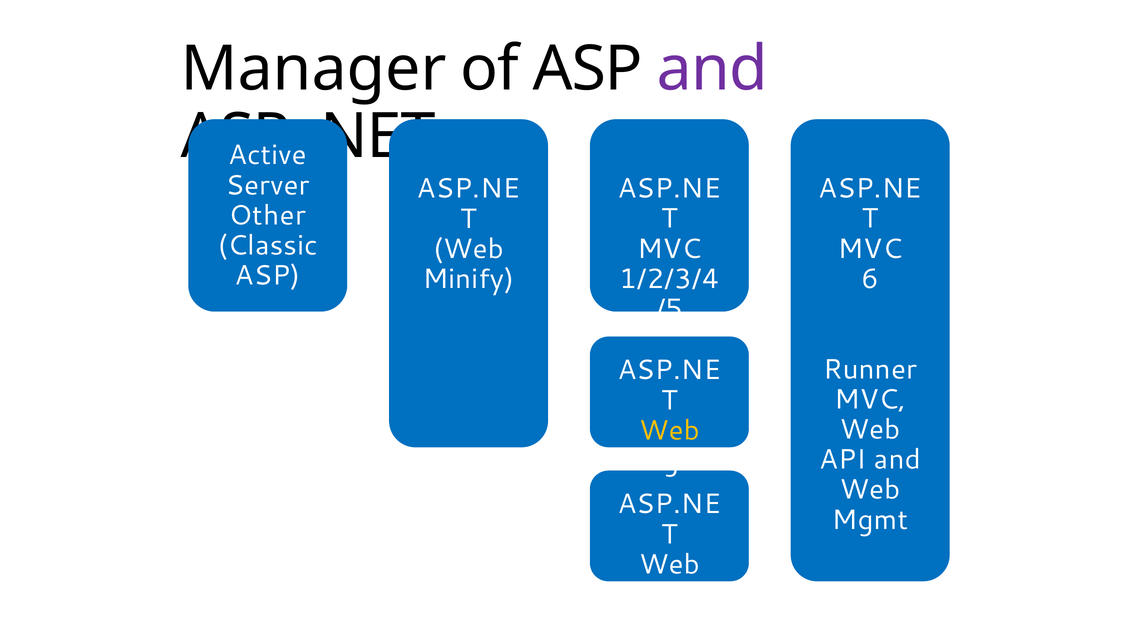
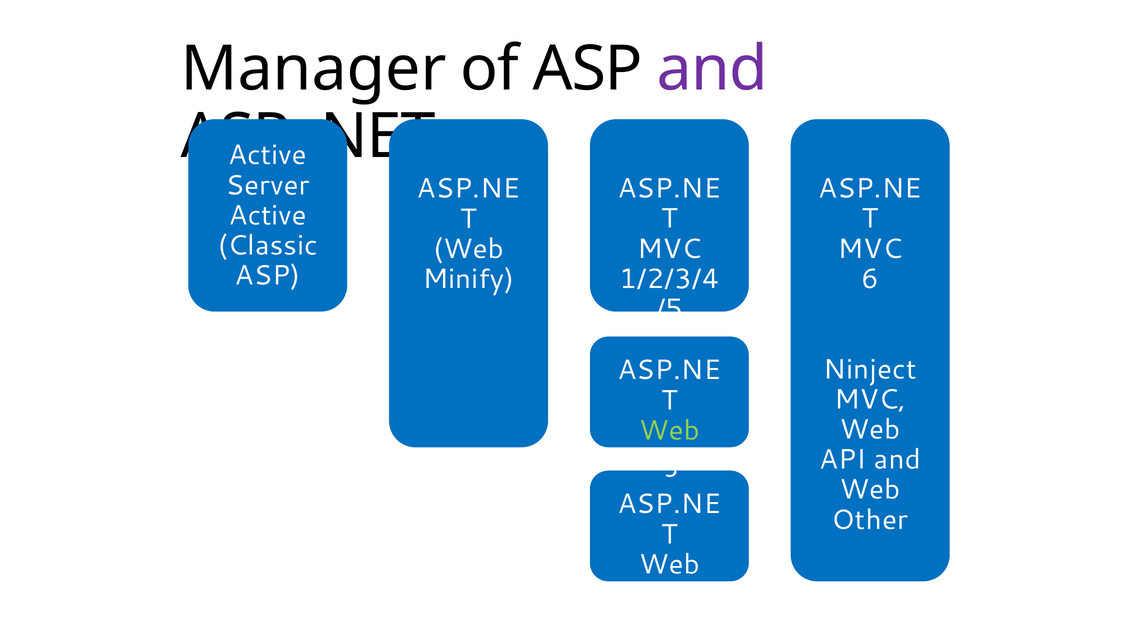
Other: Other -> Active (268, 215)
Runner: Runner -> Ninject (870, 369)
Web colour: yellow -> light green (669, 430)
Mgmt: Mgmt -> Other (870, 520)
